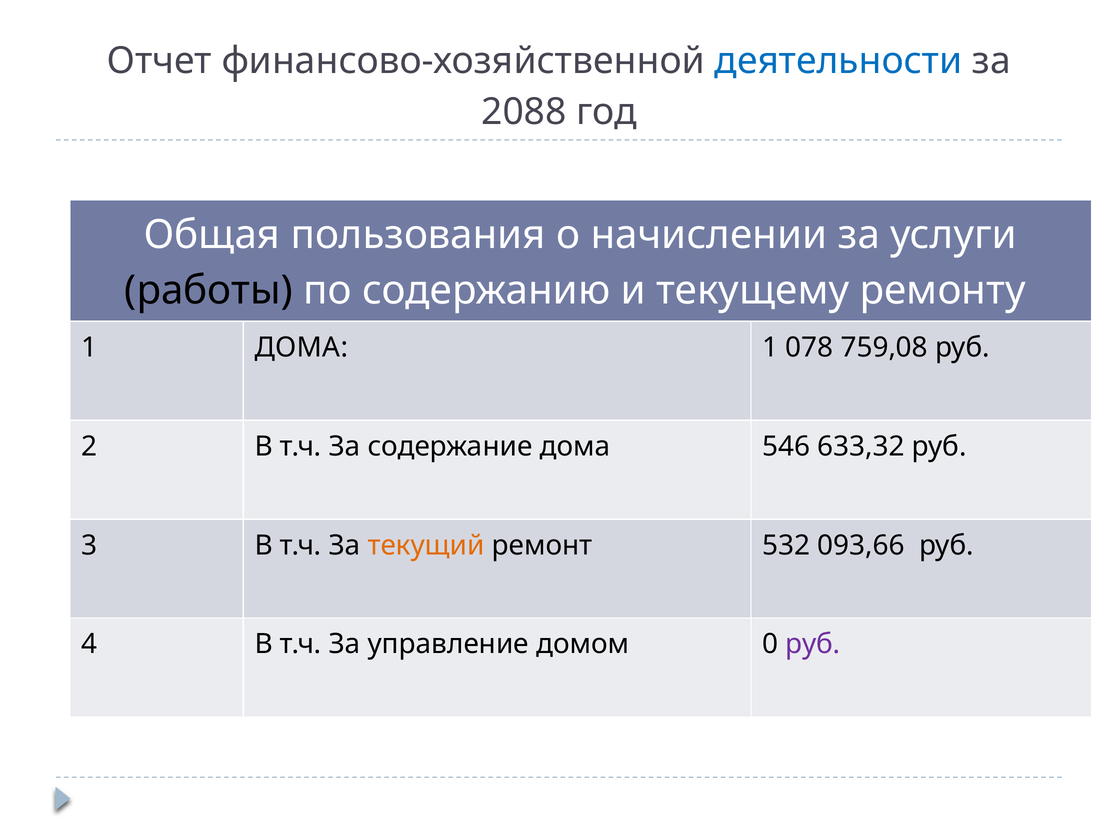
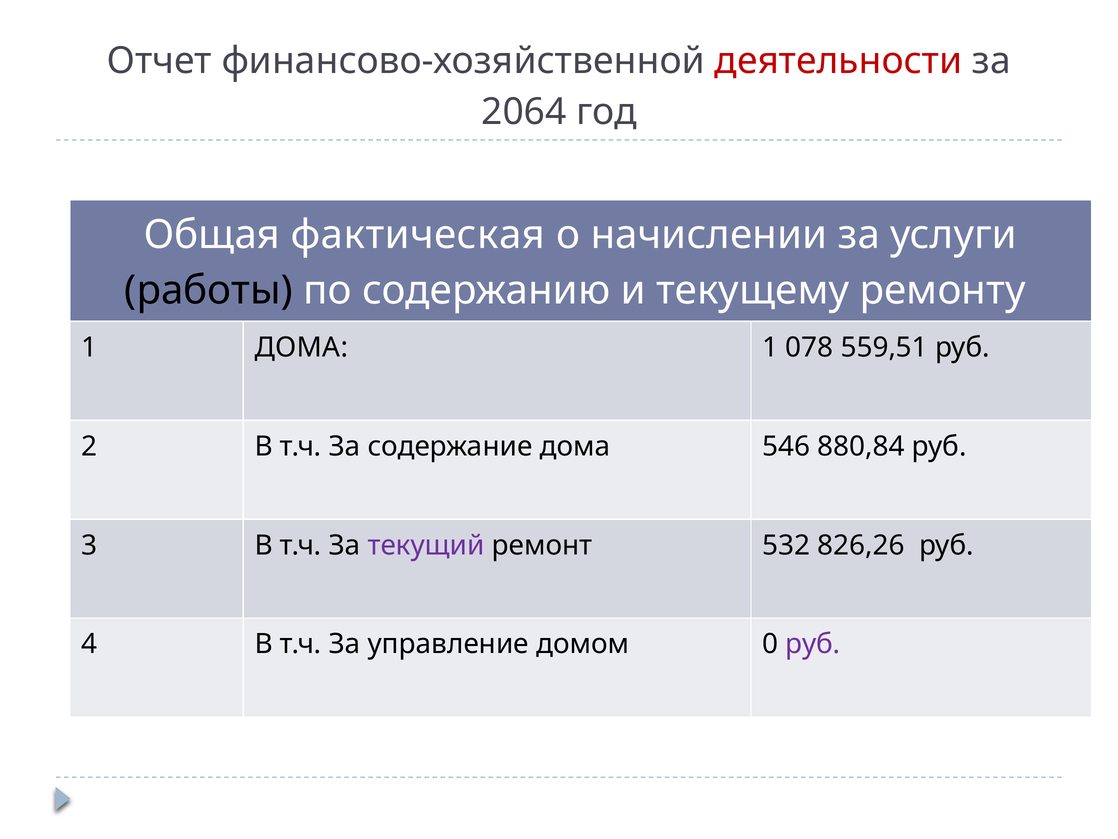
деятельности colour: blue -> red (838, 61)
2088: 2088 -> 2064 (524, 112)
пользования: пользования -> фактическая (418, 235)
759,08: 759,08 -> 559,51 (884, 347)
633,32: 633,32 -> 880,84 (861, 446)
текущий colour: orange -> purple (426, 545)
093,66: 093,66 -> 826,26 (861, 545)
